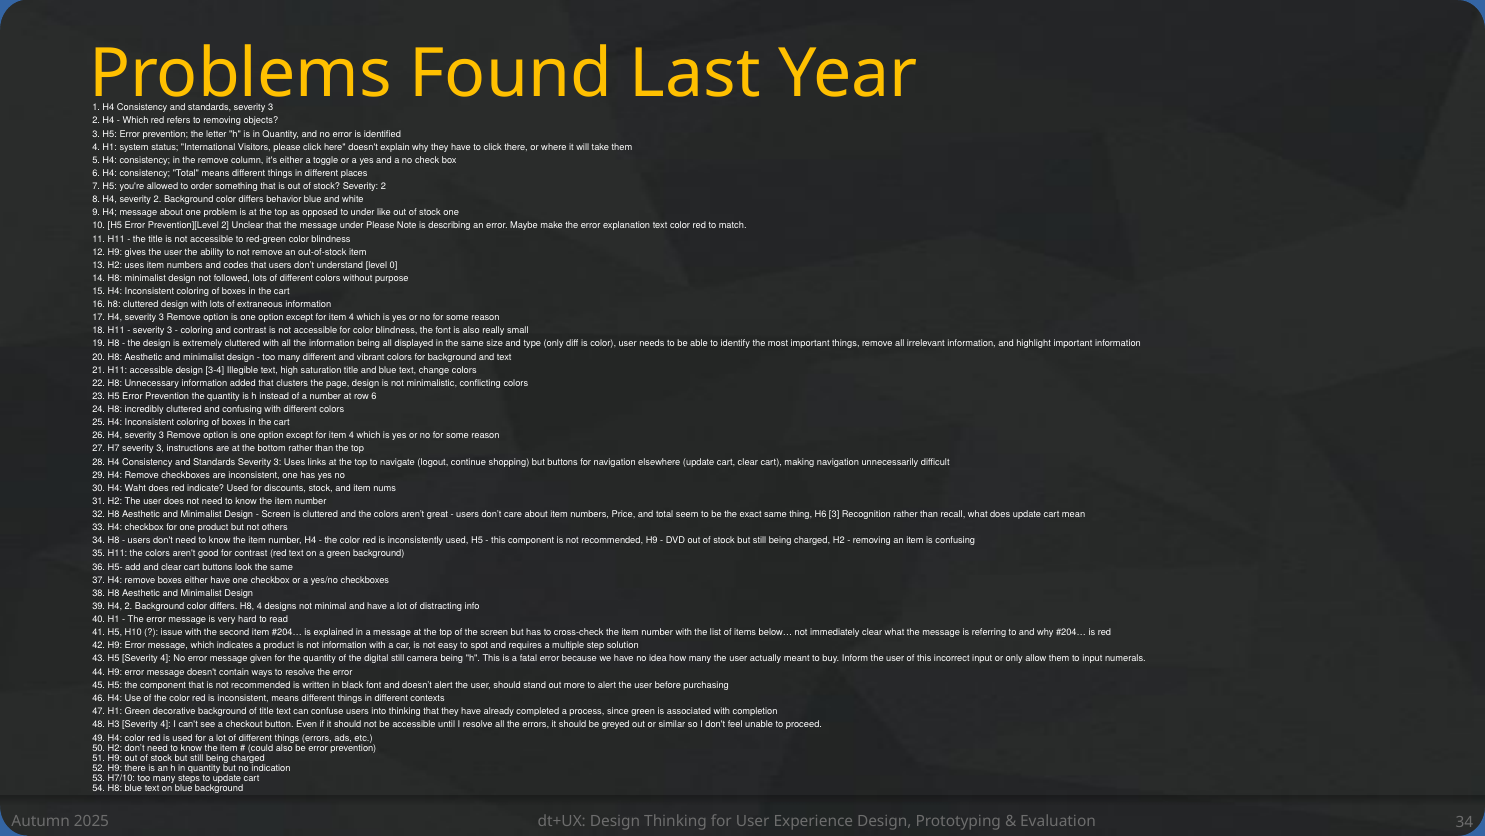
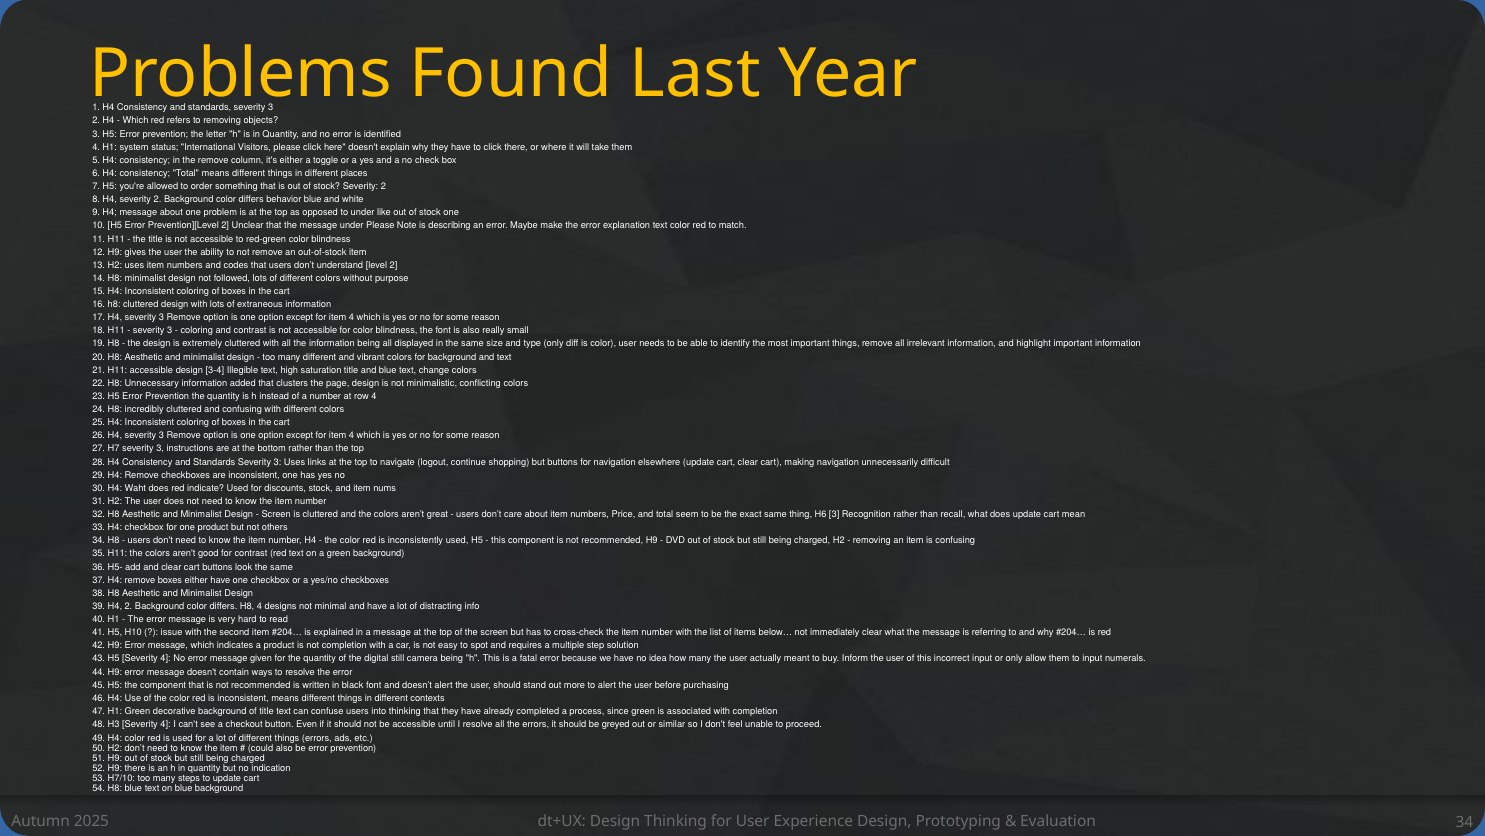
level 0: 0 -> 2 (394, 265)
row 6: 6 -> 4 (374, 396)
not information: information -> completion (344, 645)
